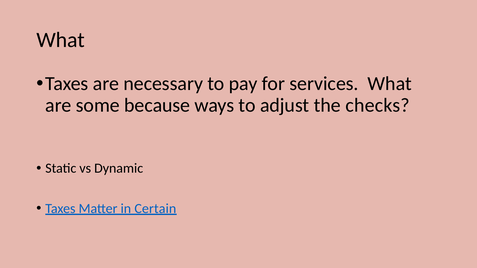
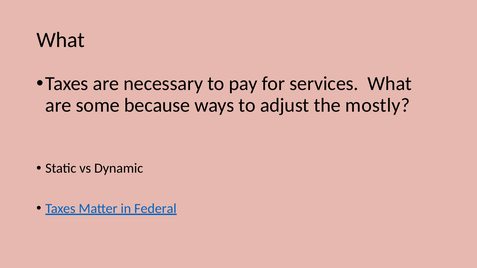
checks: checks -> mostly (378, 105)
Certain: Certain -> Federal (155, 209)
